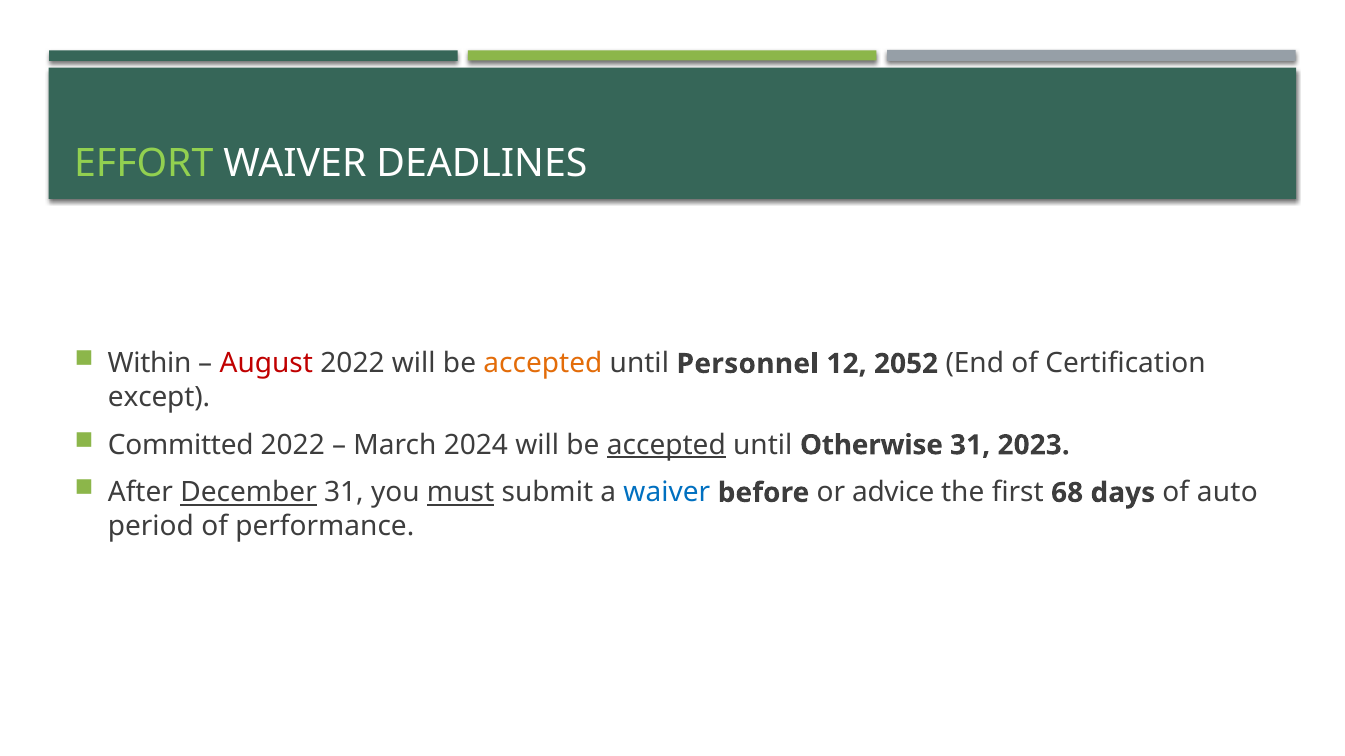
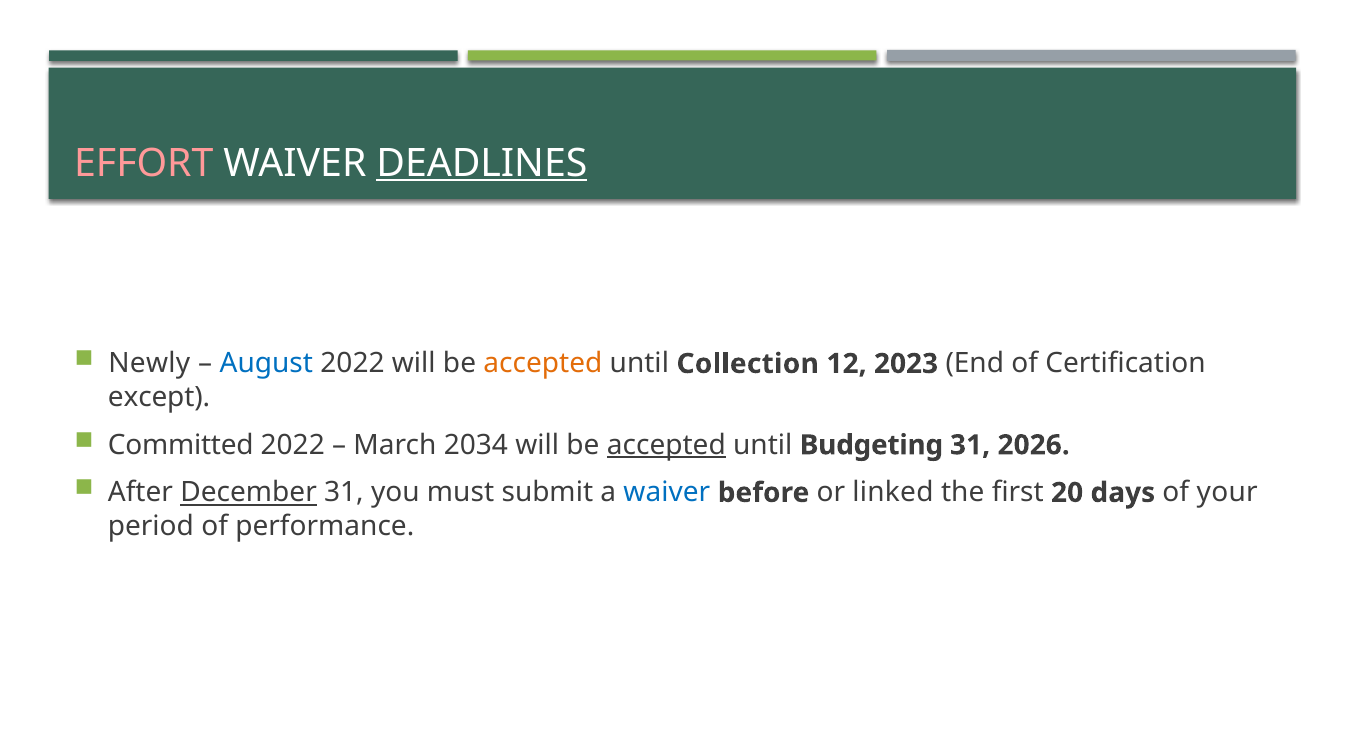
EFFORT colour: light green -> pink (144, 163)
DEADLINES underline: none -> present (482, 163)
Within: Within -> Newly (149, 364)
August colour: red -> blue (266, 364)
Personnel: Personnel -> Collection (748, 364)
2052: 2052 -> 2023 (906, 364)
2024: 2024 -> 2034 (476, 445)
Otherwise: Otherwise -> Budgeting (871, 445)
2023: 2023 -> 2026 (1034, 445)
must underline: present -> none (461, 493)
advice: advice -> linked (893, 493)
68: 68 -> 20 (1067, 493)
auto: auto -> your (1227, 493)
